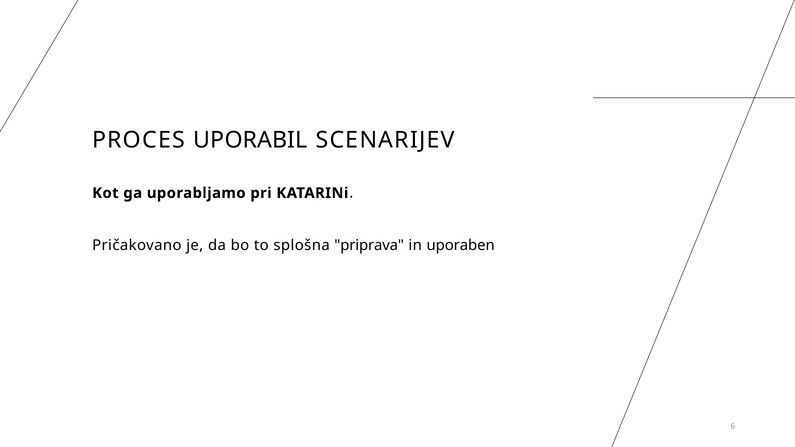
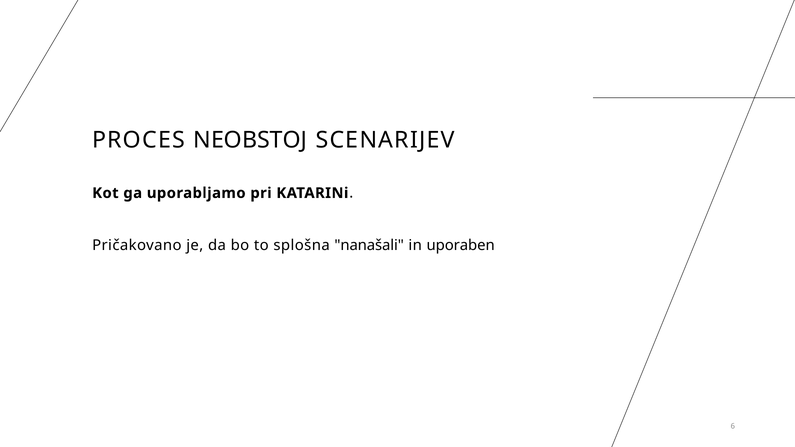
UPORABIL: UPORABIL -> NEOBSTOJ (250, 140)
priprava: priprava -> nanašali (369, 245)
